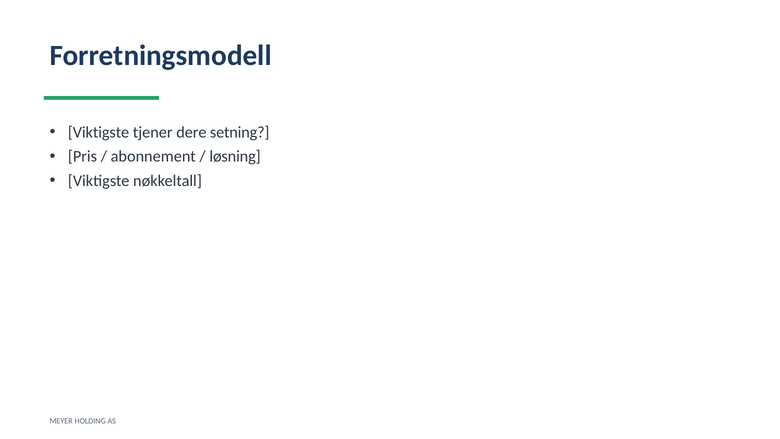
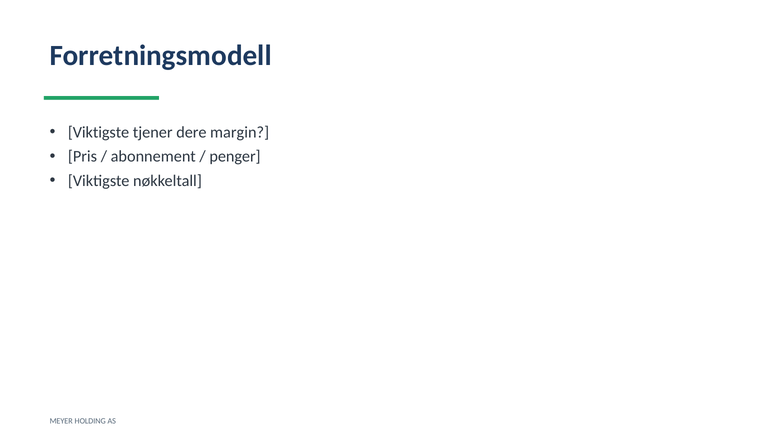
setning: setning -> margin (240, 132)
løsning: løsning -> penger (235, 156)
